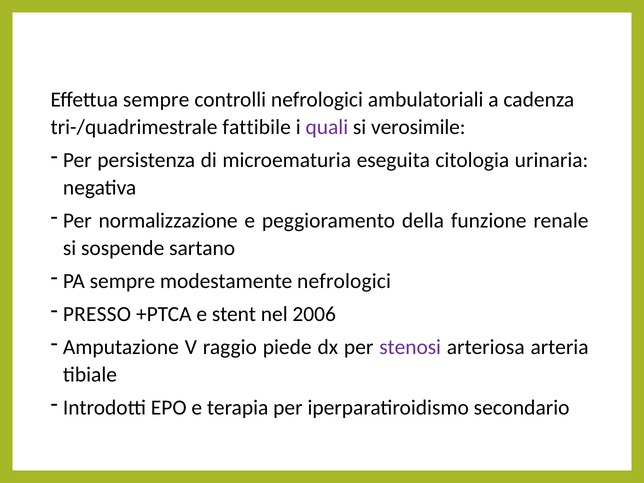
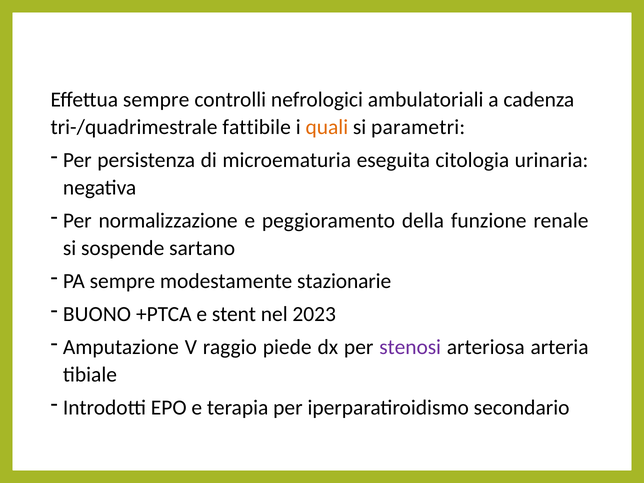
quali colour: purple -> orange (327, 127)
verosimile: verosimile -> parametri (418, 127)
modestamente nefrologici: nefrologici -> stazionarie (344, 281)
PRESSO: PRESSO -> BUONO (97, 314)
2006: 2006 -> 2023 (314, 314)
